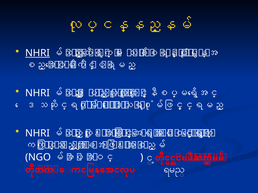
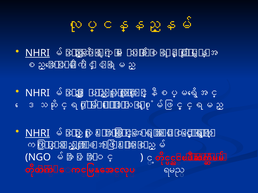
NHRI underline: none -> present (37, 133)
